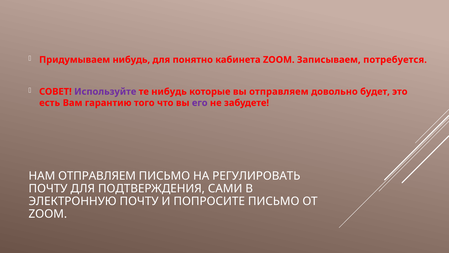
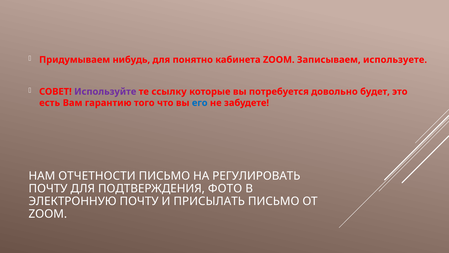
потребуется: потребуется -> используете (395, 60)
те нибудь: нибудь -> ссылку (169, 91)
вы отправляем: отправляем -> потребуется (279, 91)
его colour: purple -> blue (200, 103)
НАМ ОТПРАВЛЯЕМ: ОТПРАВЛЯЕМ -> ОТЧЕТНОСТИ (97, 176)
САМИ: САМИ -> ФОТО (225, 188)
ПОПРОСИТЕ: ПОПРОСИТЕ -> ПРИСЫЛАТЬ (209, 201)
